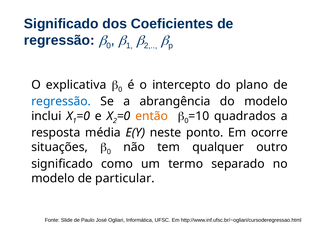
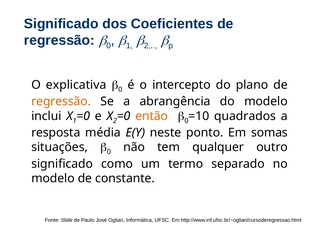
regressão colour: blue -> orange (61, 101)
ocorre: ocorre -> somas (269, 133)
particular: particular -> constante (125, 178)
